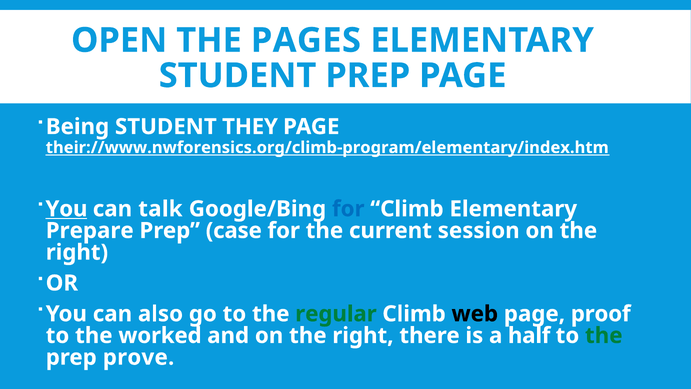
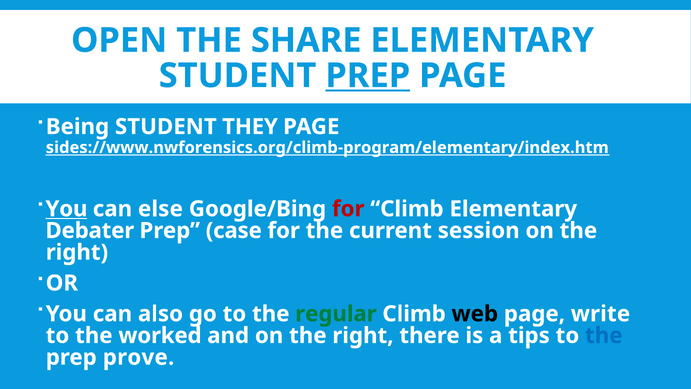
PAGES: PAGES -> SHARE (306, 40)
PREP underline: none -> present (368, 76)
their://www.nwforensics.org/climb-program/elementary/index.htm: their://www.nwforensics.org/climb-program/elementary/index.htm -> sides://www.nwforensics.org/climb-program/elementary/index.htm (327, 147)
talk: talk -> else (160, 209)
for colour: blue -> red (348, 209)
Prepare: Prepare -> Debater (90, 230)
proof: proof -> write (600, 314)
half: half -> tips (529, 335)
the colour: green -> blue (604, 335)
